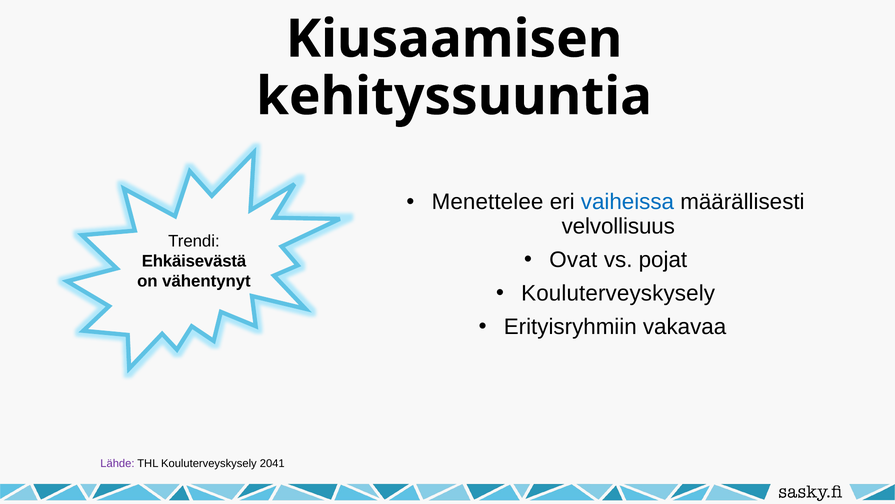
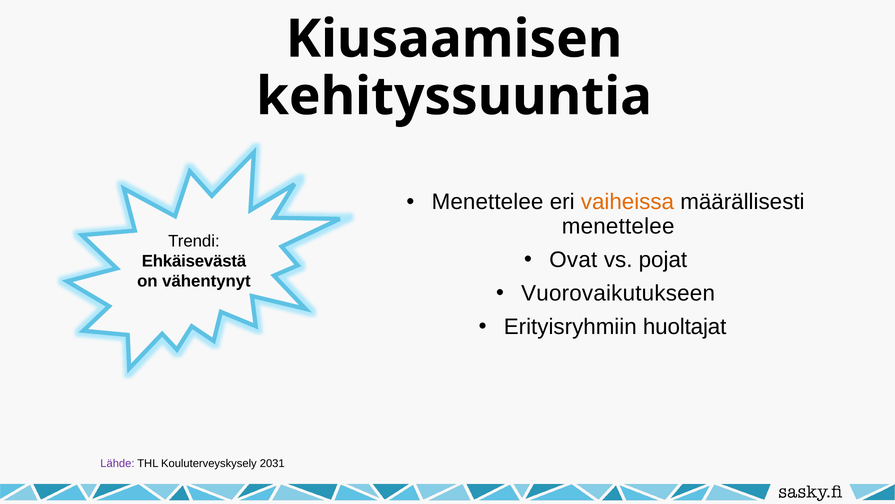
vaiheissa colour: blue -> orange (627, 202)
velvollisuus: velvollisuus -> menettelee (618, 226)
Kouluterveyskysely: Kouluterveyskysely -> Vuorovaikutukseen (618, 293)
vakavaa: vakavaa -> huoltajat (685, 326)
2041: 2041 -> 2031 (272, 463)
